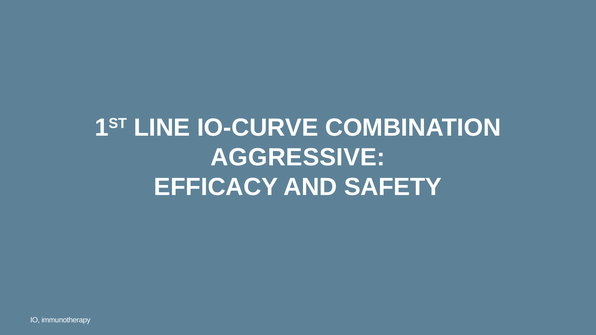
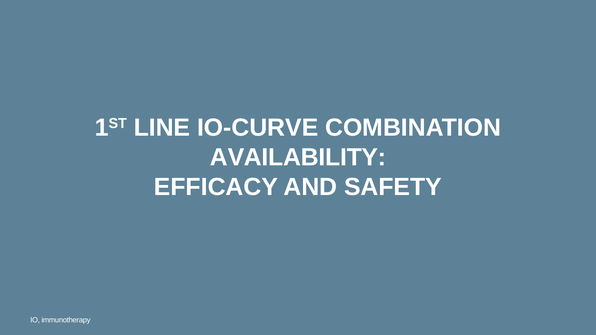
AGGRESSIVE: AGGRESSIVE -> AVAILABILITY (298, 157)
